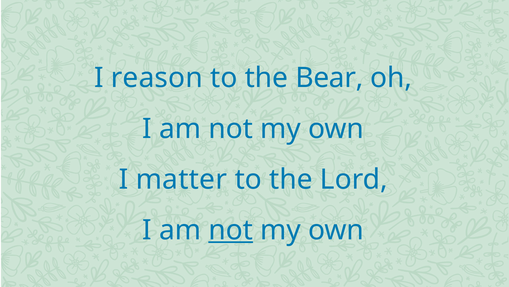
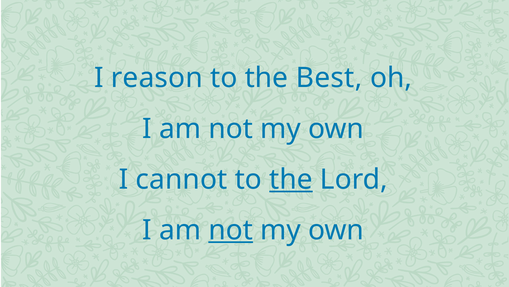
Bear: Bear -> Best (329, 78)
matter: matter -> cannot (181, 179)
the underline: none -> present (291, 179)
